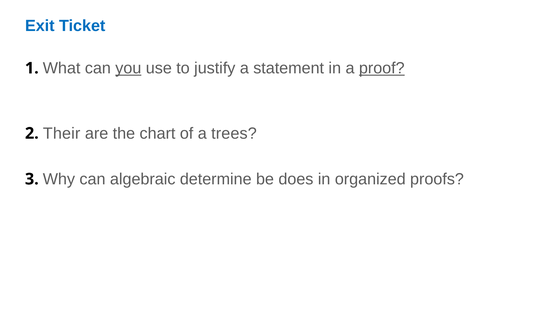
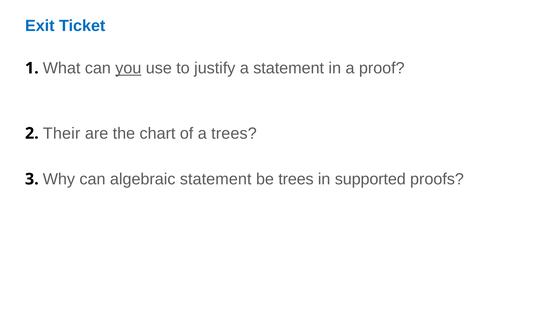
proof underline: present -> none (382, 68)
algebraic determine: determine -> statement (216, 179)
be does: does -> trees (296, 179)
organized: organized -> supported (370, 179)
